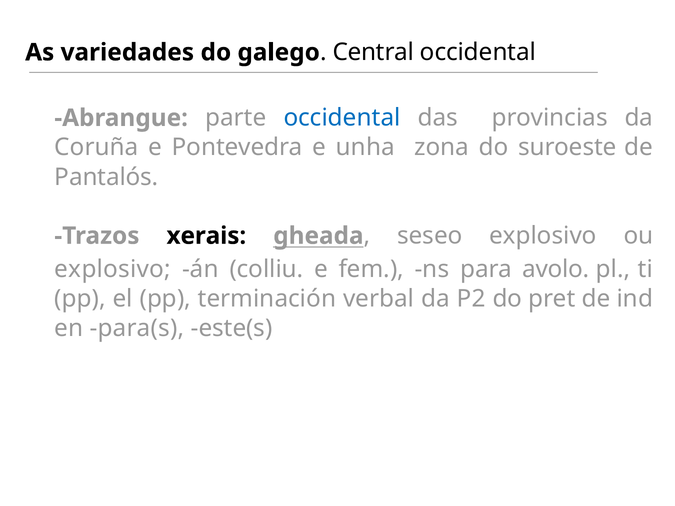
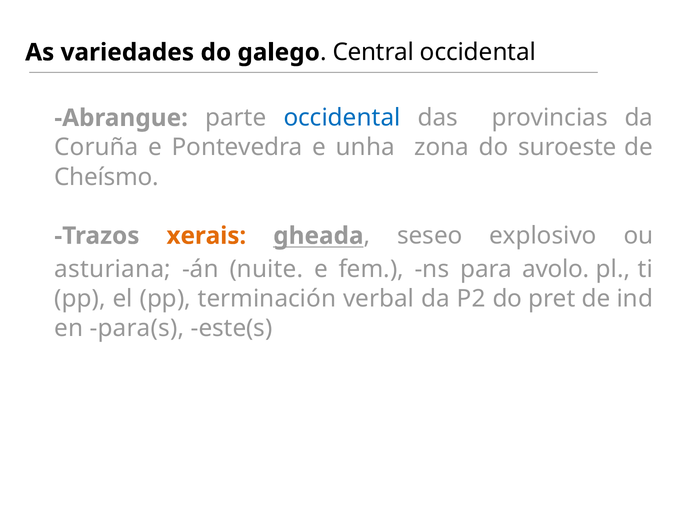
Pantalós: Pantalós -> Cheísmo (106, 177)
xerais colour: black -> orange (206, 236)
explosivo: explosivo -> asturiana (113, 270)
colliu: colliu -> nuite (266, 270)
